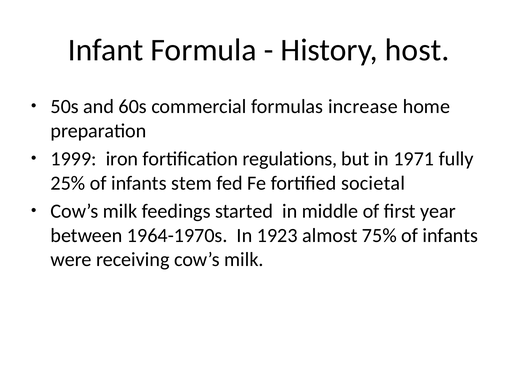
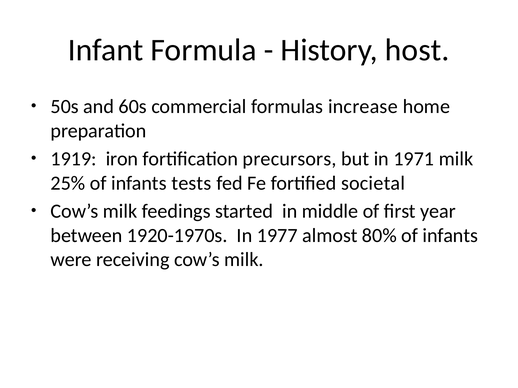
1999: 1999 -> 1919 (74, 159)
regulations: regulations -> precursors (290, 159)
1971 fully: fully -> milk (456, 159)
stem: stem -> tests (191, 183)
1964-1970s: 1964-1970s -> 1920-1970s (177, 236)
1923: 1923 -> 1977 (277, 236)
75%: 75% -> 80% (379, 236)
